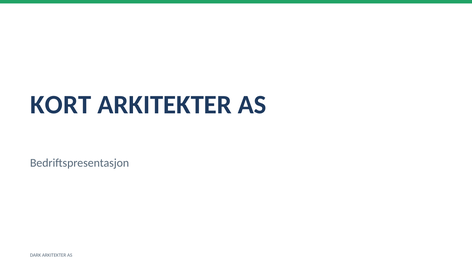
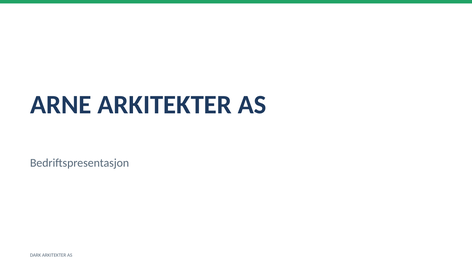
KORT: KORT -> ARNE (61, 105)
